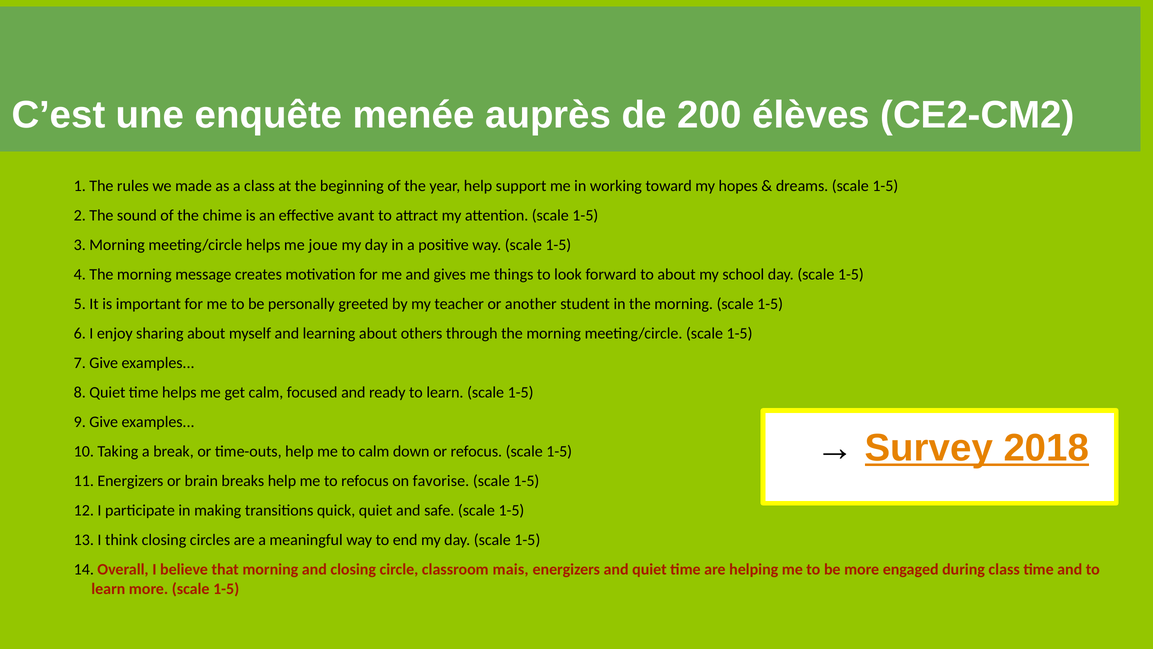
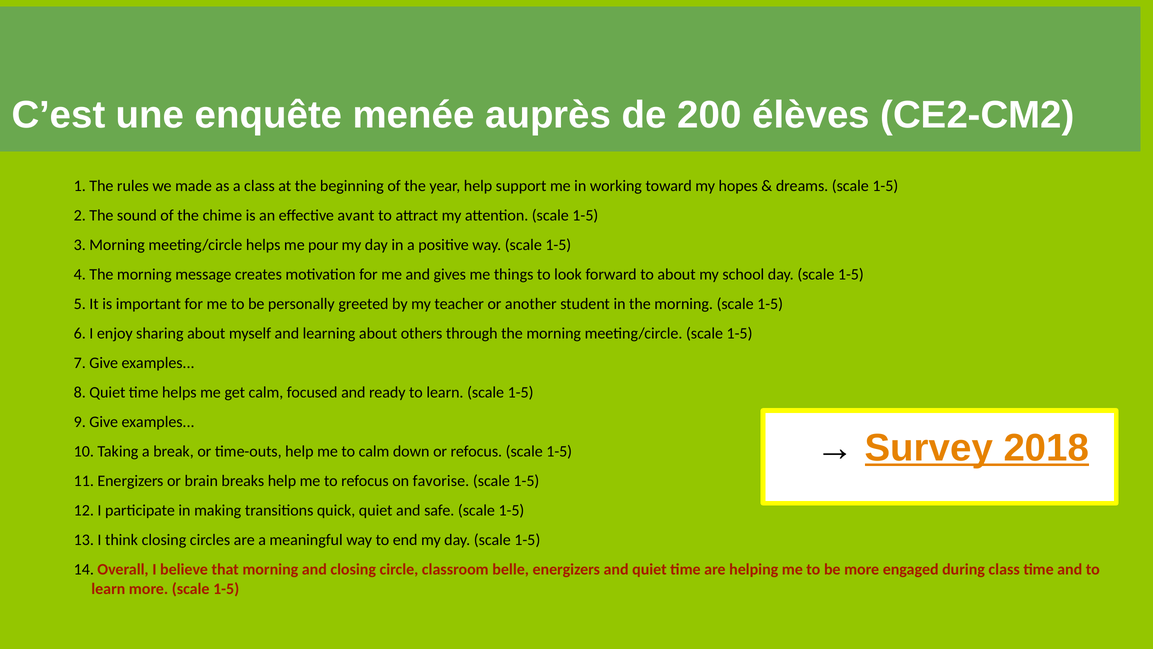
joue: joue -> pour (323, 245)
mais: mais -> belle (511, 569)
